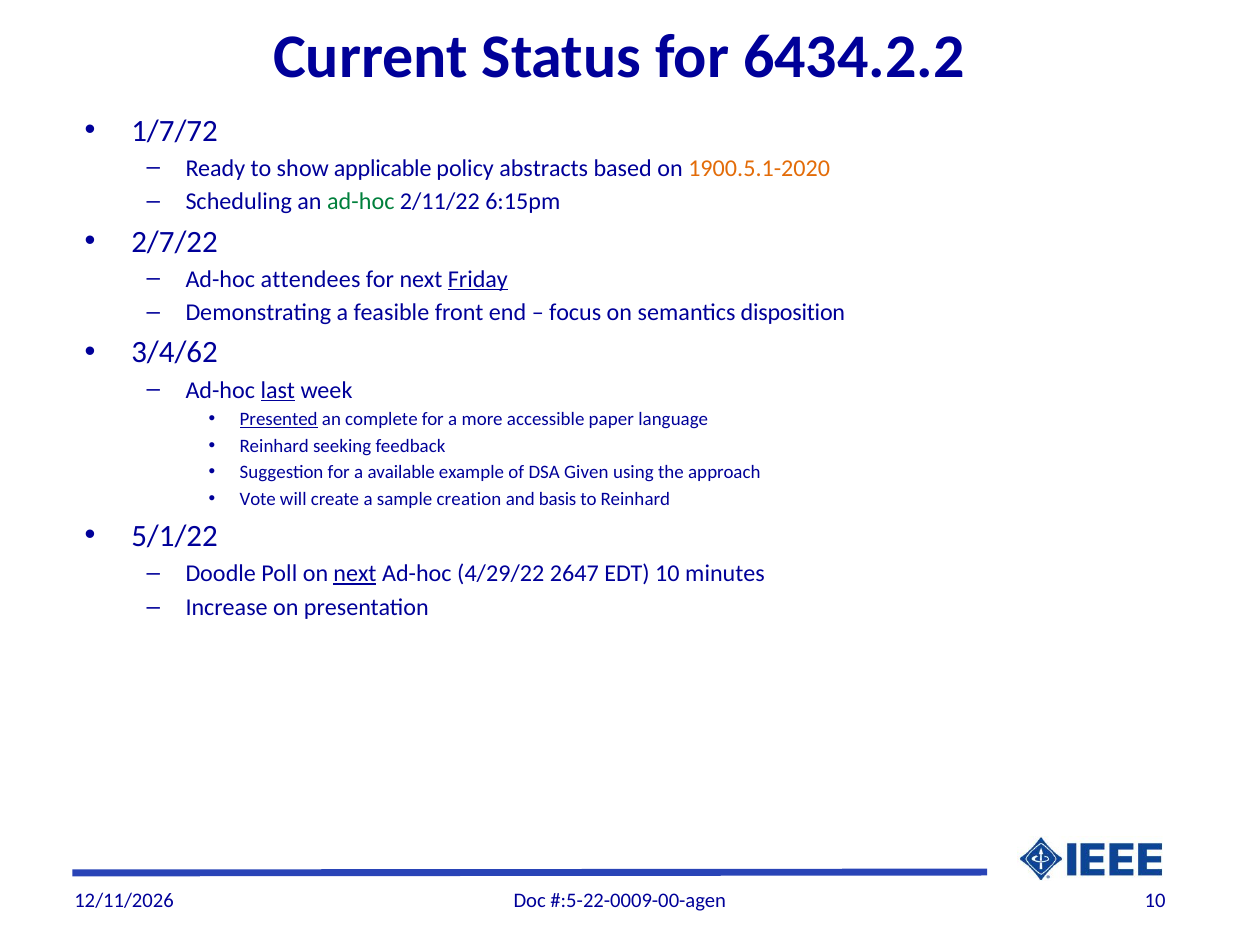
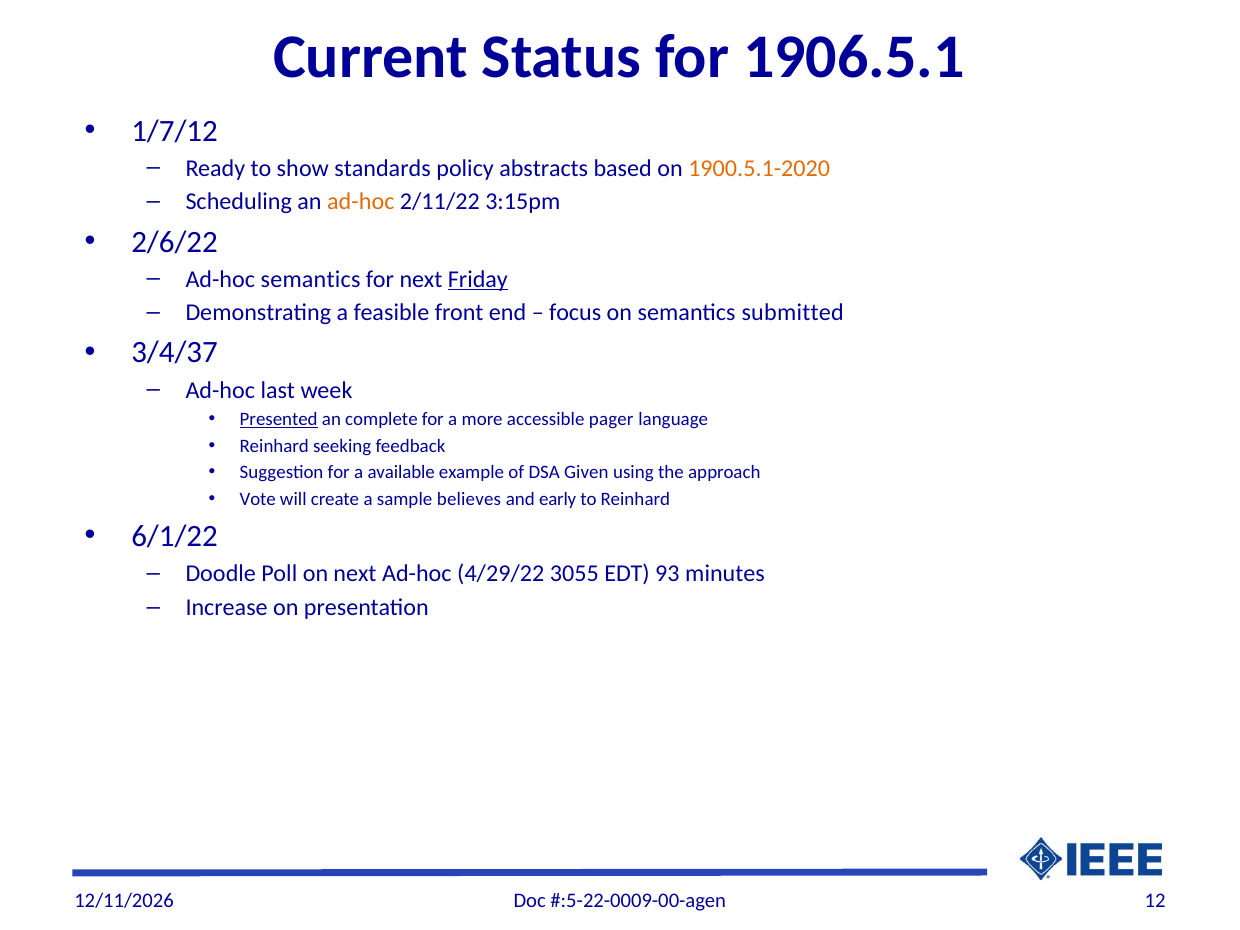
6434.2.2: 6434.2.2 -> 1906.5.1 (854, 57)
1/7/72: 1/7/72 -> 1/7/12 (175, 131)
applicable: applicable -> standards (383, 168)
ad-hoc colour: green -> orange (361, 202)
6:15pm: 6:15pm -> 3:15pm (523, 202)
2/7/22: 2/7/22 -> 2/6/22 (175, 242)
Ad-hoc attendees: attendees -> semantics (311, 279)
disposition: disposition -> submitted (793, 313)
3/4/62: 3/4/62 -> 3/4/37 (175, 353)
last underline: present -> none (278, 390)
paper: paper -> pager (611, 419)
creation: creation -> believes (469, 499)
basis: basis -> early (558, 499)
5/1/22: 5/1/22 -> 6/1/22 (175, 536)
next underline: present -> none (355, 574)
2647: 2647 -> 3055 (574, 574)
EDT 10: 10 -> 93 (667, 574)
10: 10 -> 12 (1155, 900)
